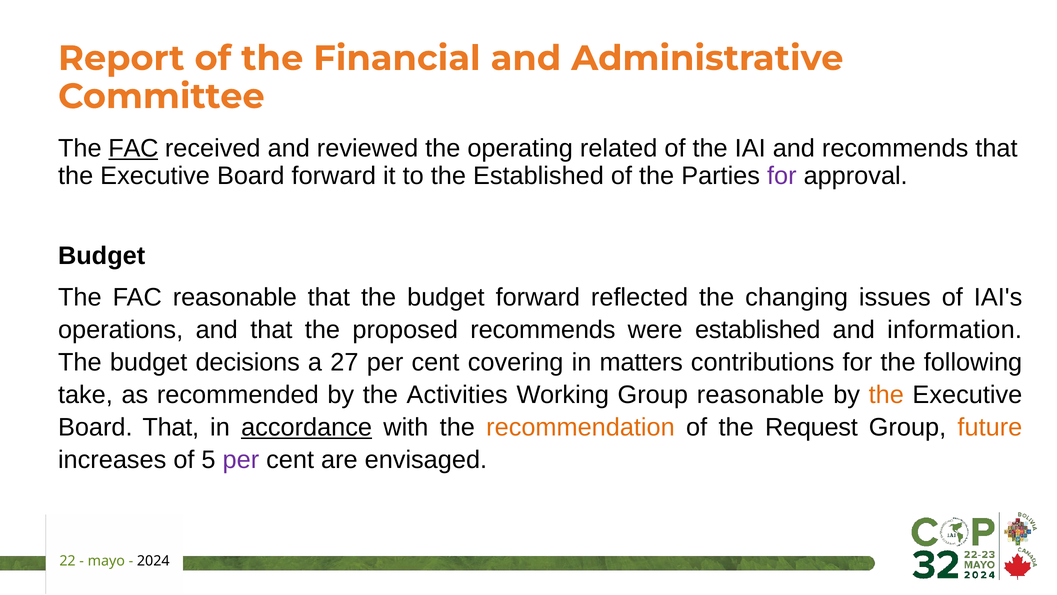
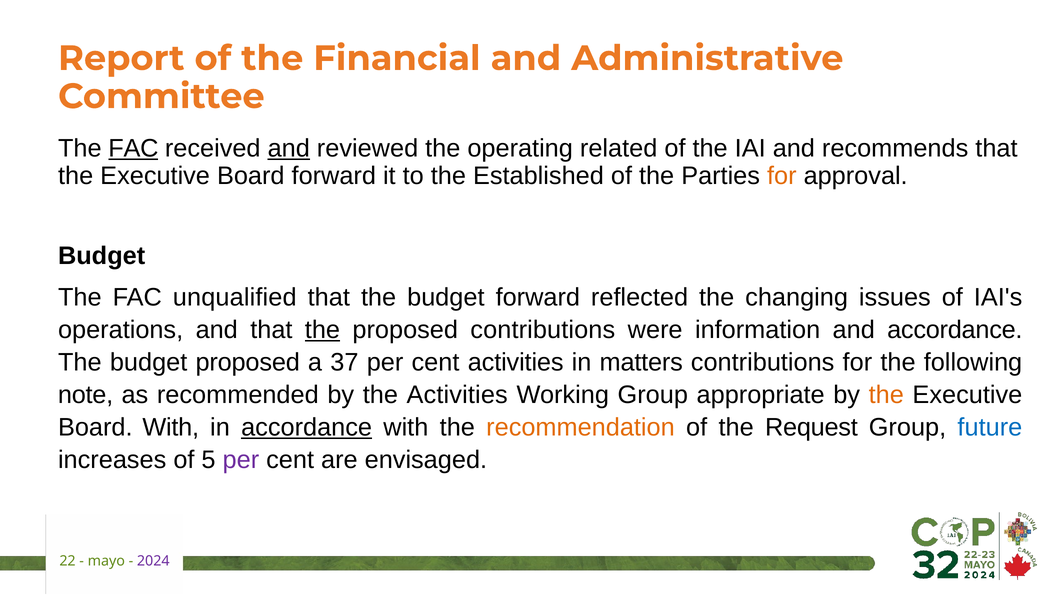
and underline: none -> present (289, 148)
for colour: purple -> orange (782, 176)
FAC reasonable: reasonable -> unqualified (235, 297)
the underline: none -> present (322, 330)
proposed recommends: recommends -> contributions (543, 330)
were established: established -> information (758, 330)
and information: information -> accordance (955, 330)
budget decisions: decisions -> proposed (248, 362)
27: 27 -> 37 (344, 362)
cent covering: covering -> activities (516, 362)
take: take -> note (86, 395)
Group reasonable: reasonable -> appropriate (761, 395)
Board That: That -> With (171, 427)
future colour: orange -> blue (990, 427)
2024 colour: black -> purple (153, 561)
